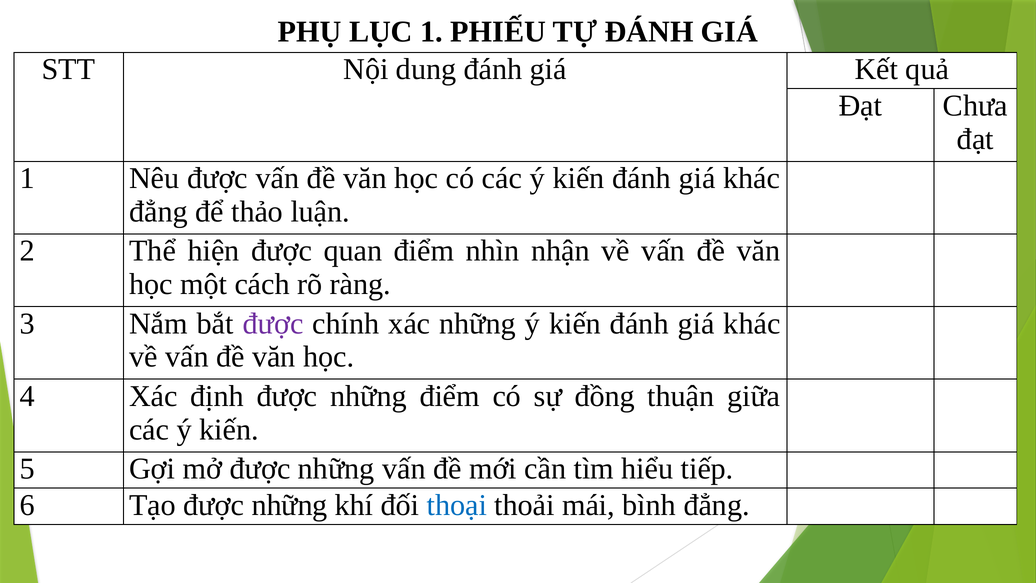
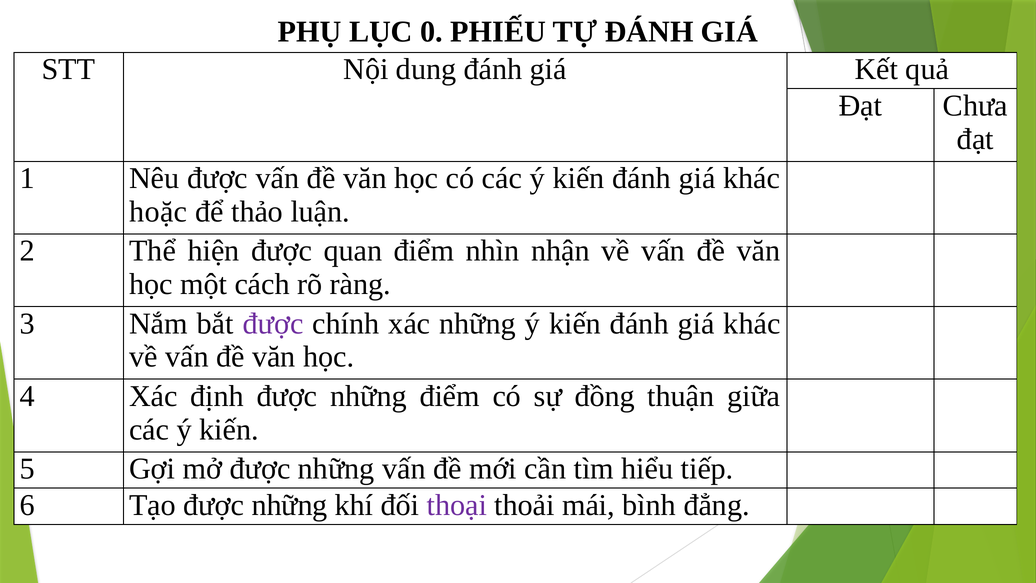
LỤC 1: 1 -> 0 (432, 32)
đẳng: đẳng -> hoặc (158, 212)
thoại colour: blue -> purple (457, 505)
